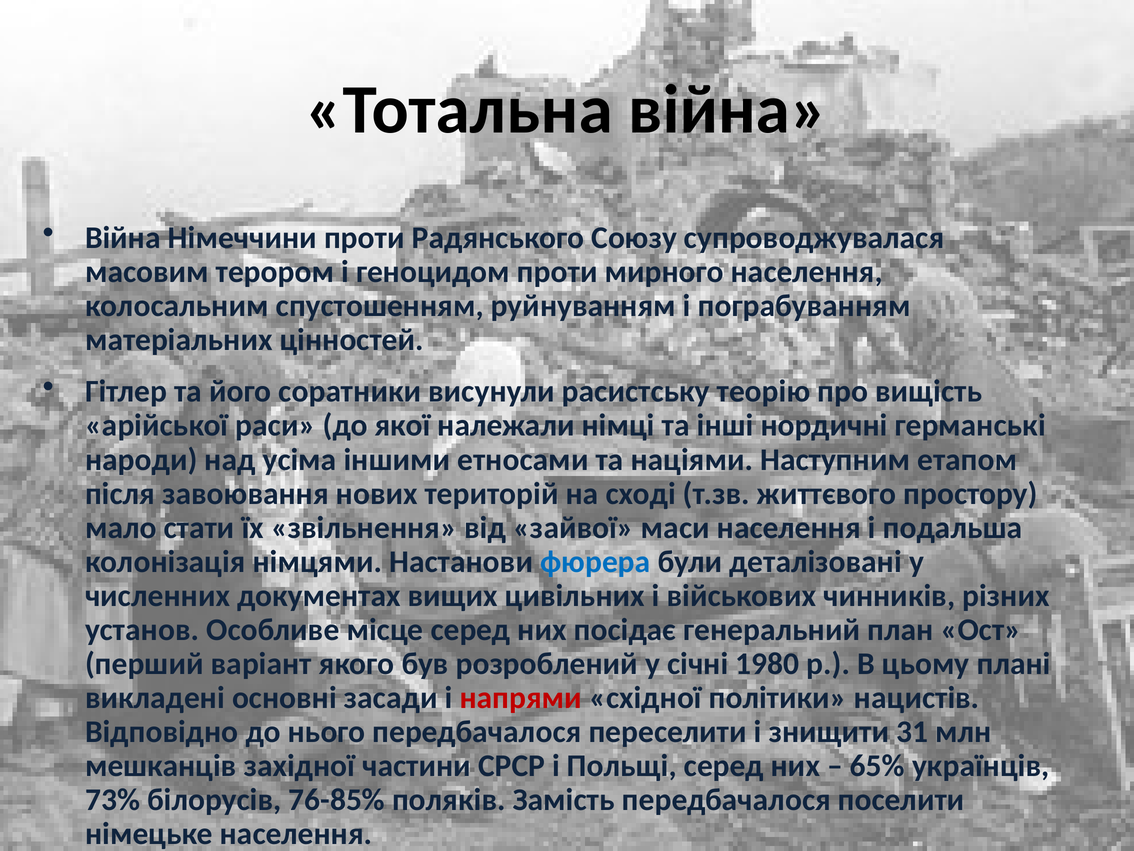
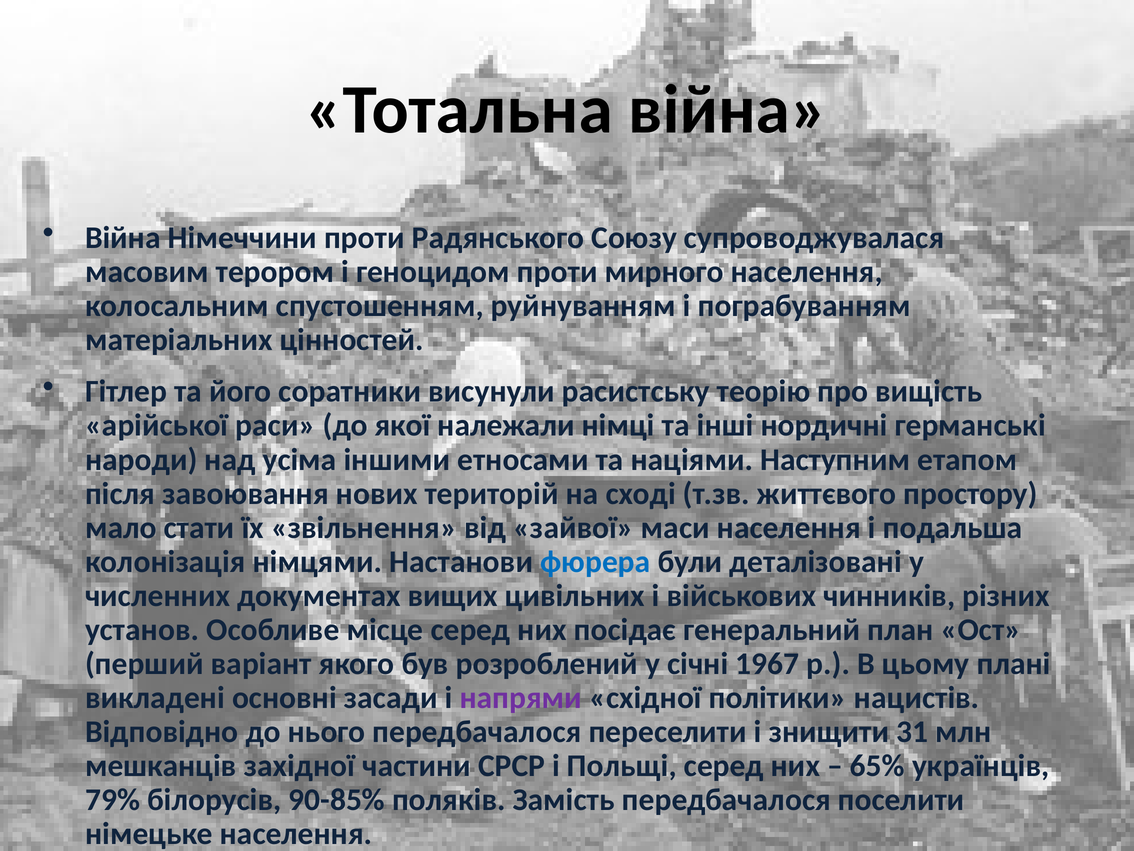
1980: 1980 -> 1967 (767, 663)
напрями colour: red -> purple (521, 697)
73%: 73% -> 79% (113, 800)
76-85%: 76-85% -> 90-85% (337, 800)
